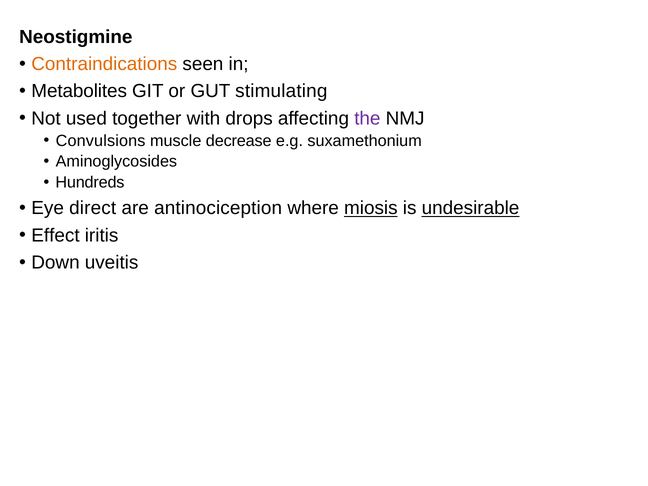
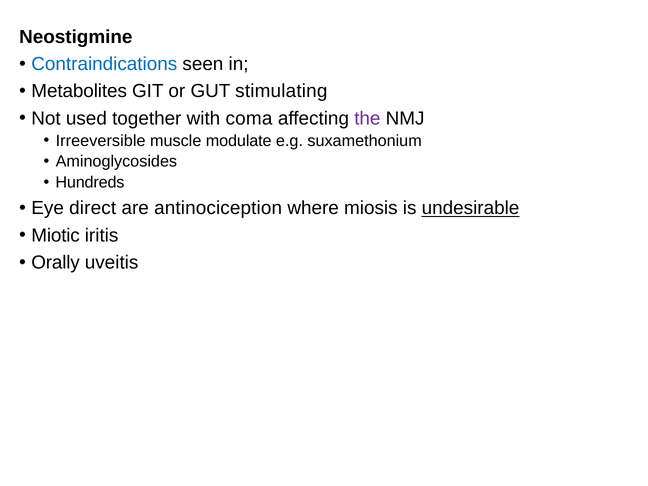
Contraindications colour: orange -> blue (104, 64)
drops: drops -> coma (249, 118)
Convulsions: Convulsions -> Irreeversible (101, 141)
decrease: decrease -> modulate (239, 141)
miosis underline: present -> none (371, 208)
Effect: Effect -> Miotic (56, 235)
Down: Down -> Orally (56, 263)
